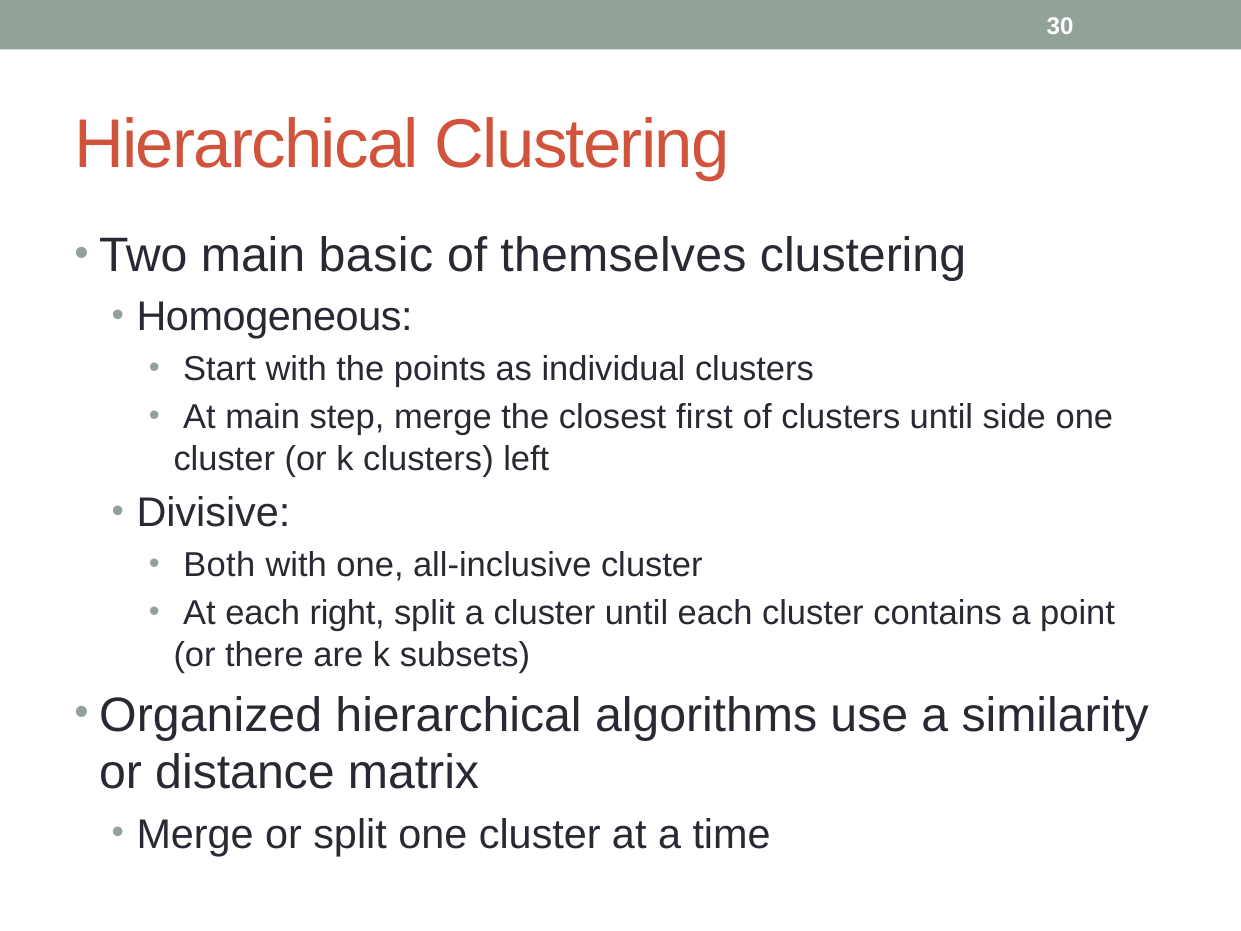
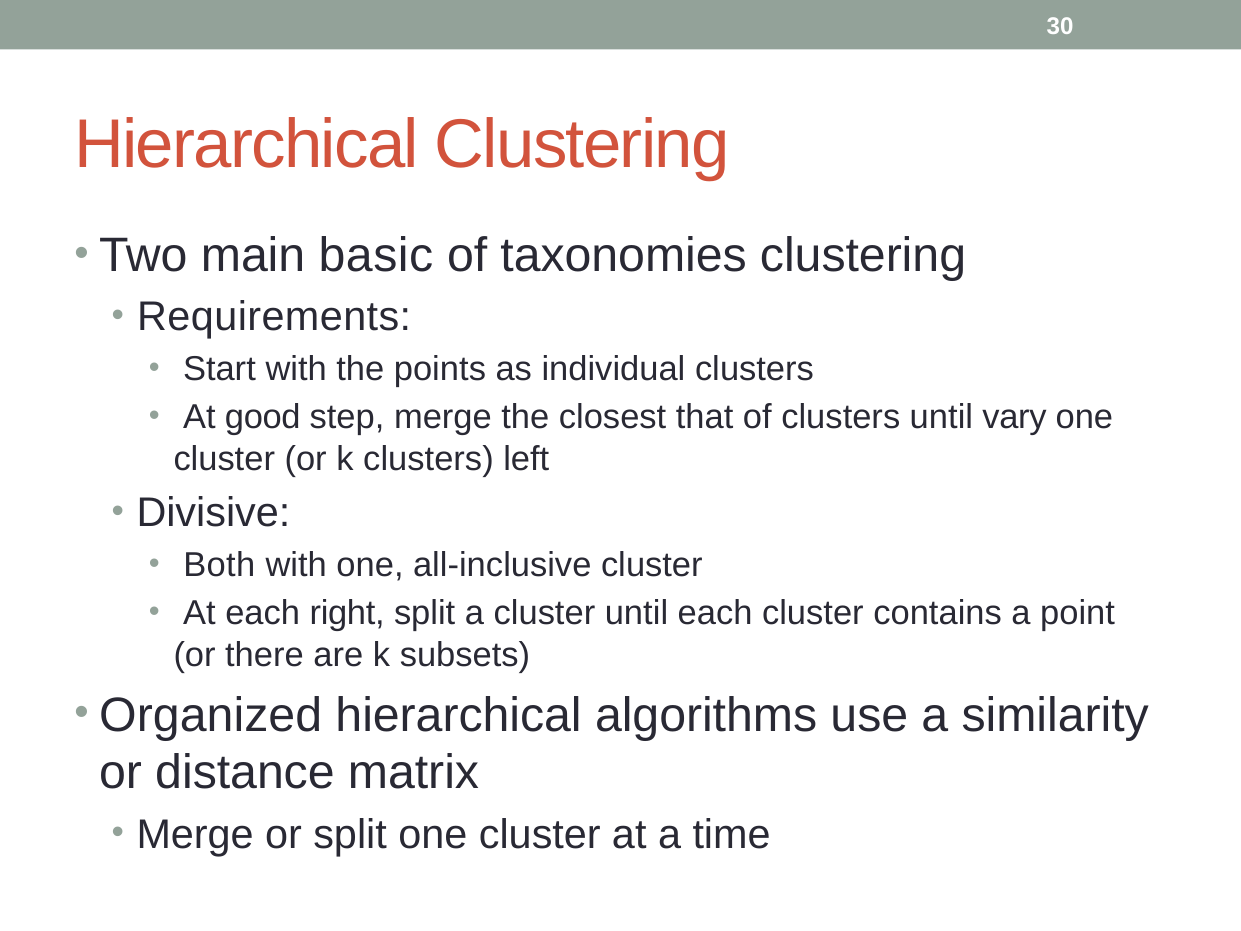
themselves: themselves -> taxonomies (624, 256)
Homogeneous: Homogeneous -> Requirements (274, 317)
At main: main -> good (263, 417)
first: first -> that (705, 417)
side: side -> vary (1014, 417)
